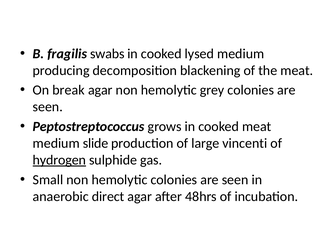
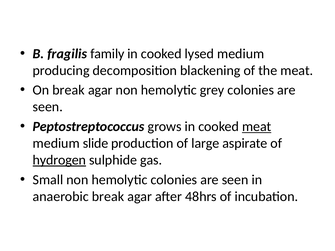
swabs: swabs -> family (107, 54)
meat underline: none -> present (257, 127)
vincenti: vincenti -> aspirate (245, 143)
anaerobic direct: direct -> break (108, 197)
